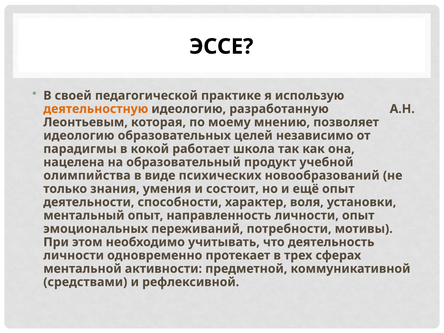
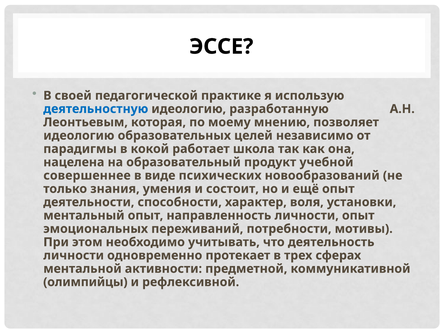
деятельностную colour: orange -> blue (96, 109)
олимпийства: олимпийства -> совершеннее (87, 176)
средствами: средствами -> олимпийцы (85, 282)
